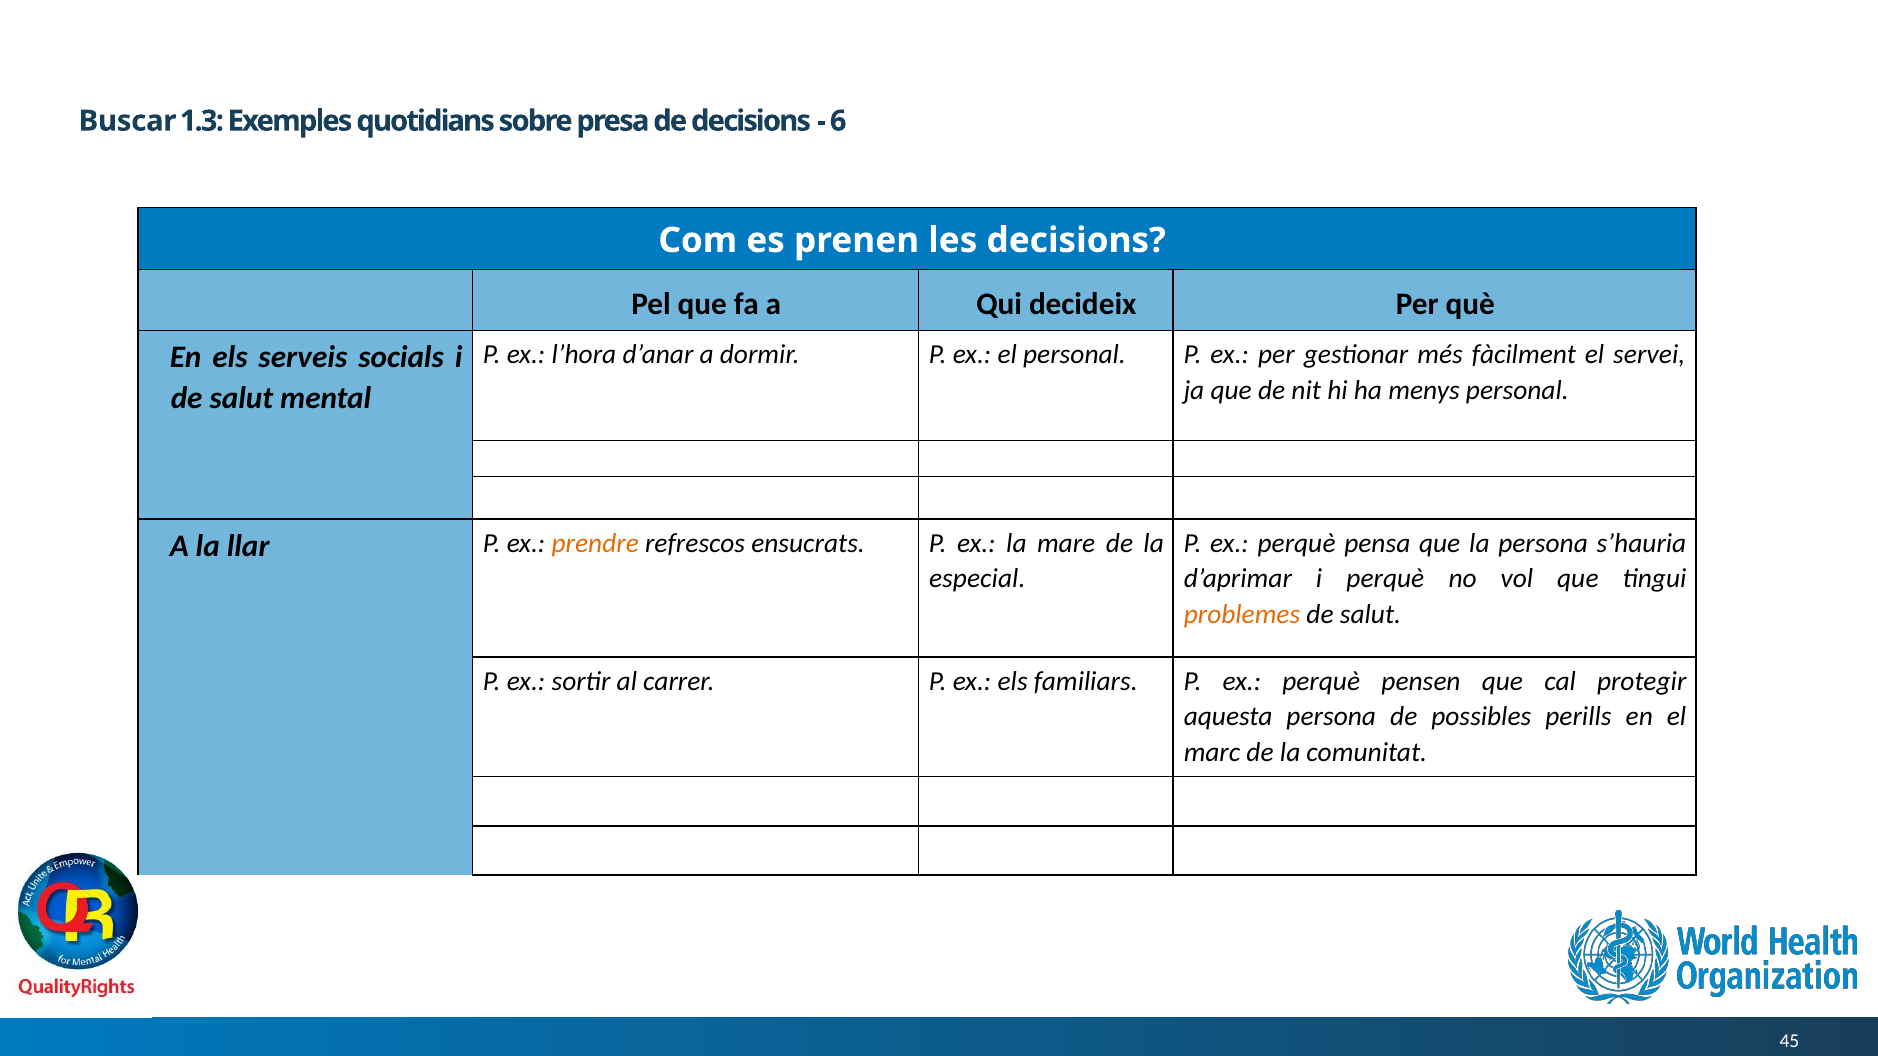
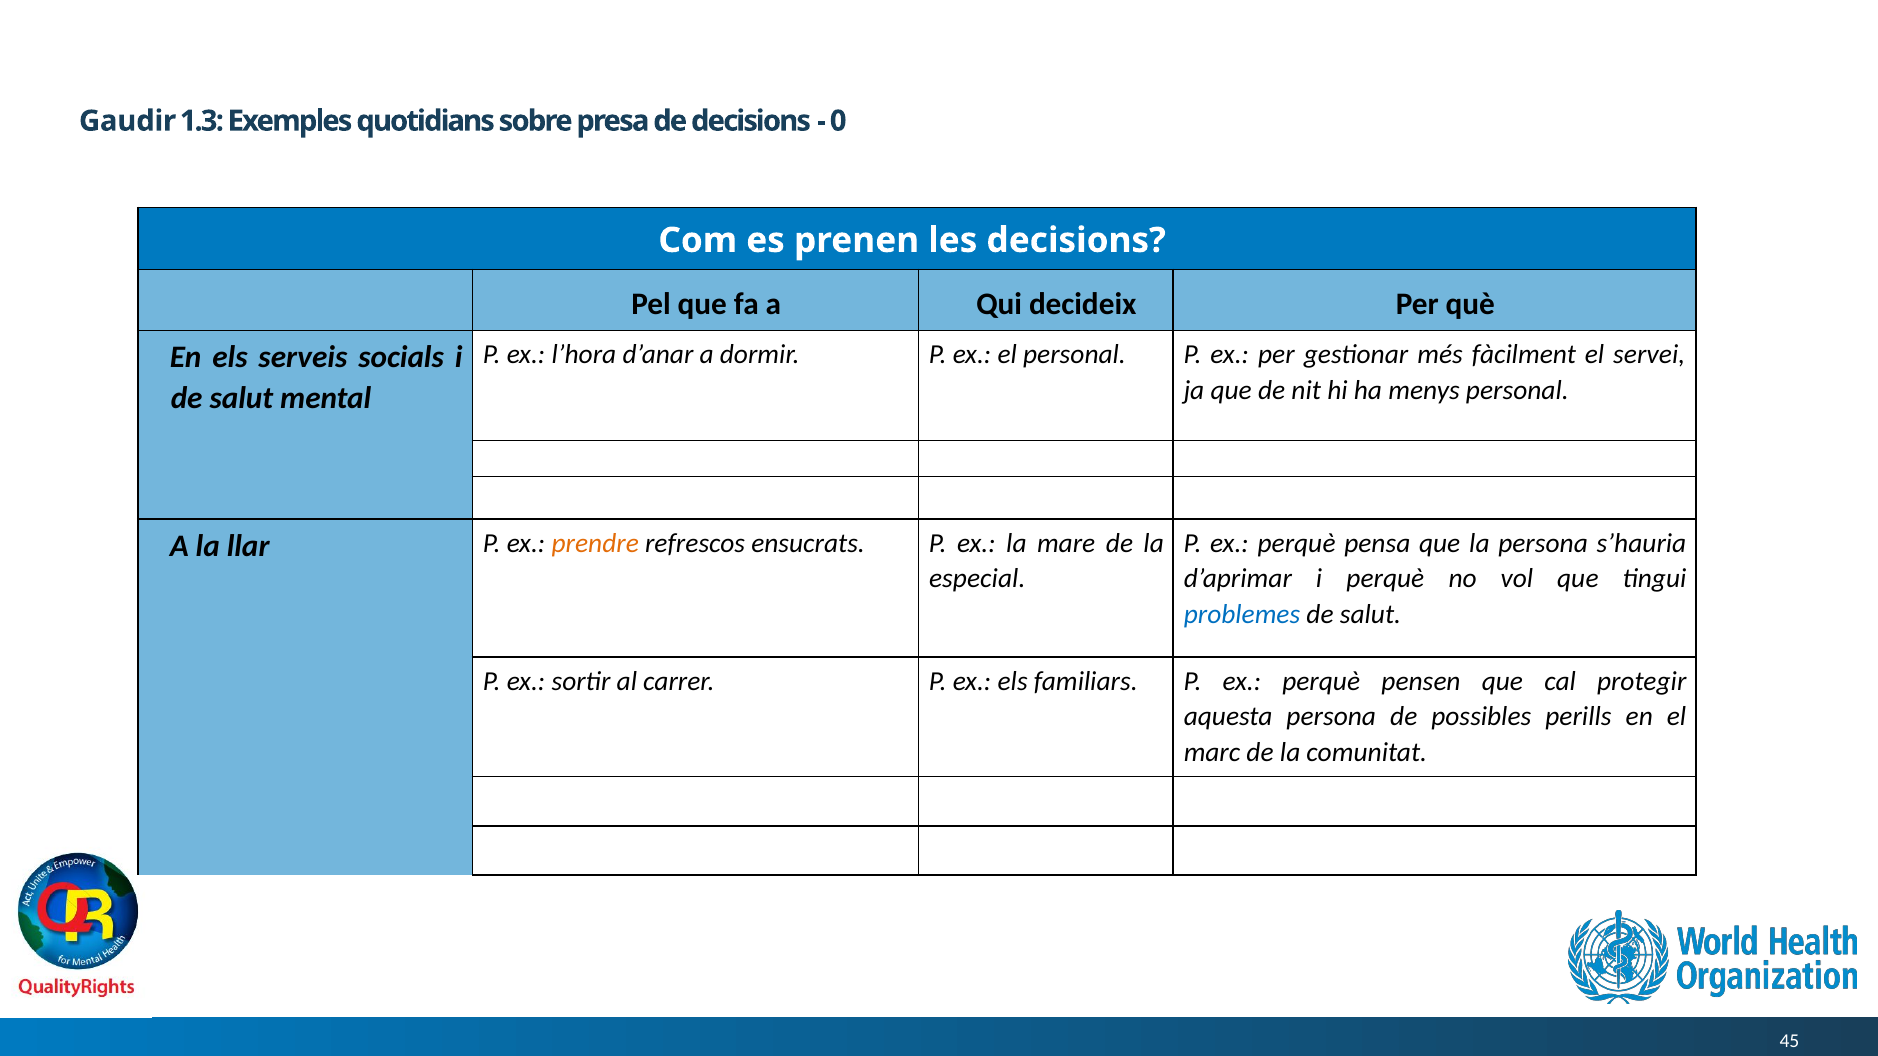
Buscar: Buscar -> Gaudir (128, 121)
6: 6 -> 0 (838, 121)
problemes colour: orange -> blue (1242, 615)
